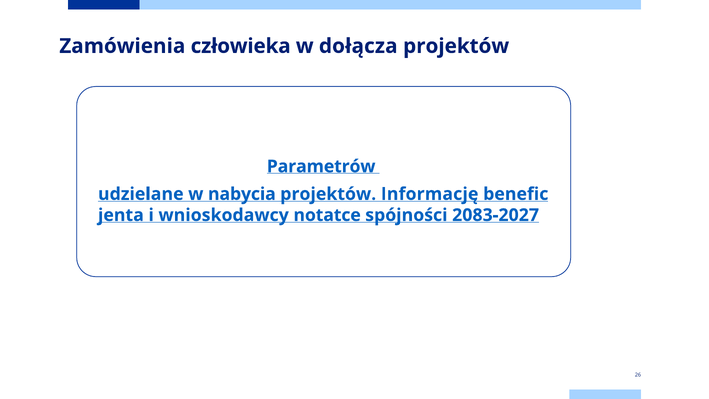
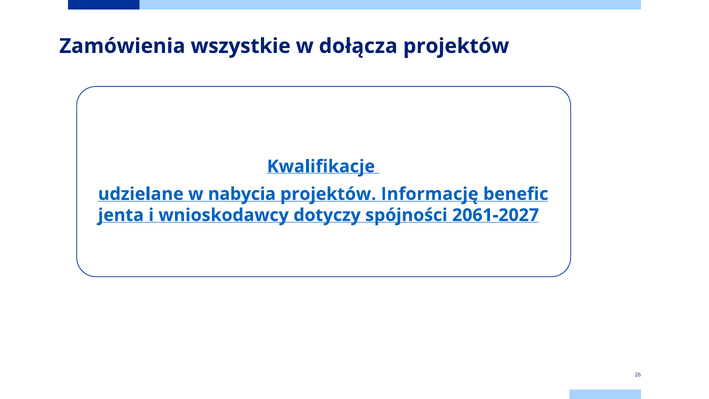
człowieka: człowieka -> wszystkie (241, 46)
Parametrów: Parametrów -> Kwalifikacje (321, 166)
notatce: notatce -> dotyczy (327, 215)
2083-2027: 2083-2027 -> 2061-2027 (496, 215)
